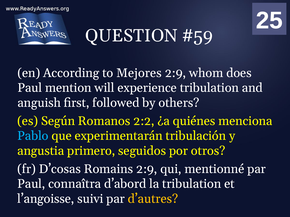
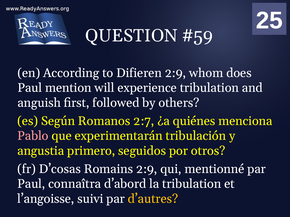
Mejores: Mejores -> Difieren (139, 73)
2:2: 2:2 -> 2:7 (144, 121)
Pablo colour: light blue -> pink (33, 136)
